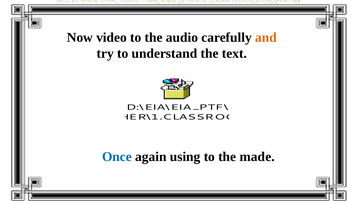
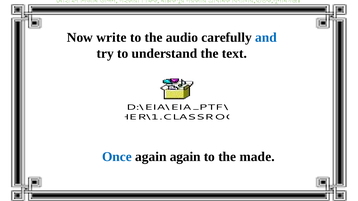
video: video -> write (111, 38)
and colour: orange -> blue (266, 38)
again using: using -> again (185, 157)
